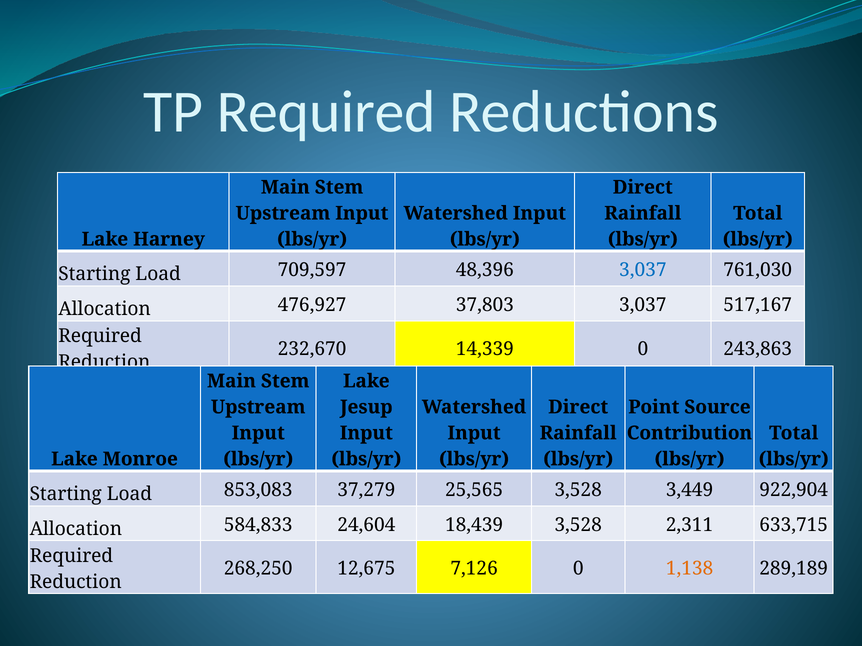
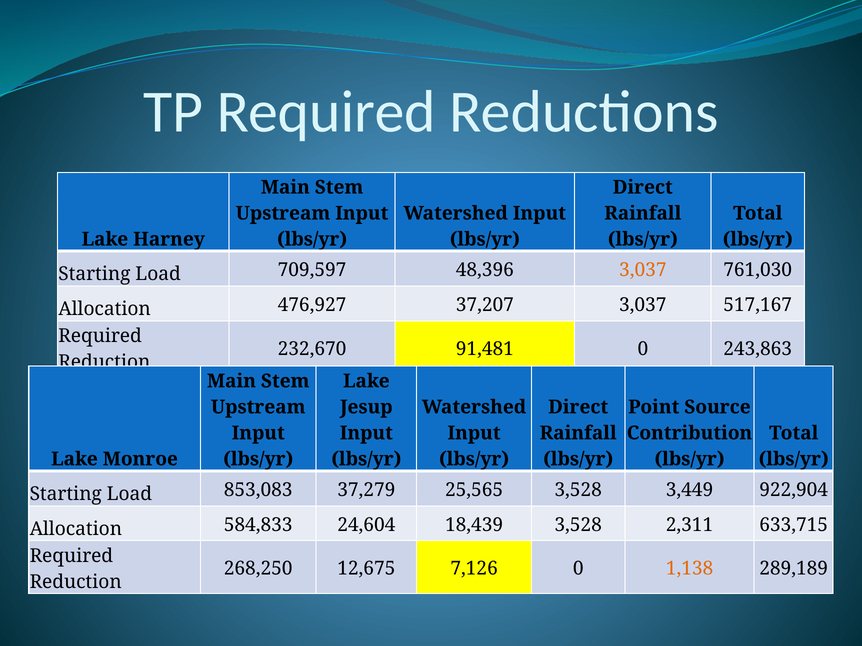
3,037 colour: blue -> orange (643, 270)
37,803: 37,803 -> 37,207 (485, 305)
14,339: 14,339 -> 91,481 (485, 349)
